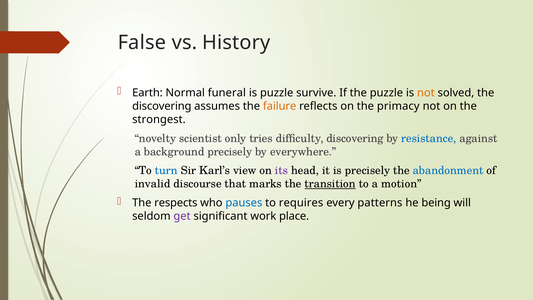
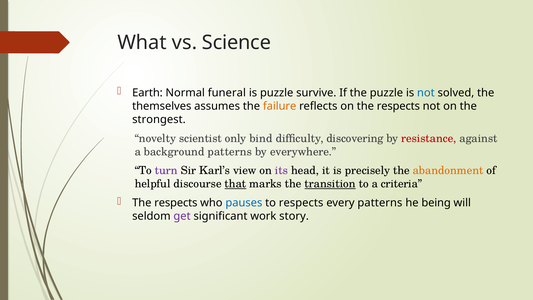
False: False -> What (142, 43)
History: History -> Science (236, 43)
not colour: orange -> blue (426, 93)
discovering: discovering -> themselves (162, 106)
on the primacy: primacy -> respects (398, 106)
tries: tries -> bind (261, 138)
resistance colour: blue -> red (429, 138)
background precisely: precisely -> patterns (230, 152)
turn colour: blue -> purple (166, 170)
abandonment colour: blue -> orange (448, 170)
invalid: invalid -> helpful (153, 184)
that underline: none -> present (235, 184)
motion: motion -> criteria (401, 184)
to requires: requires -> respects (301, 203)
place: place -> story (294, 216)
